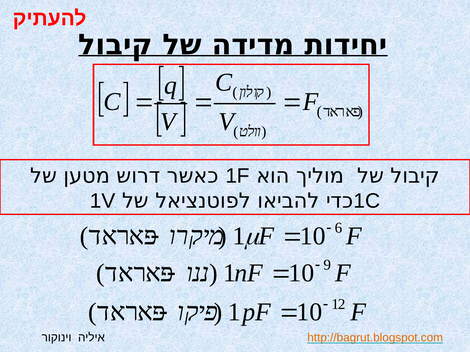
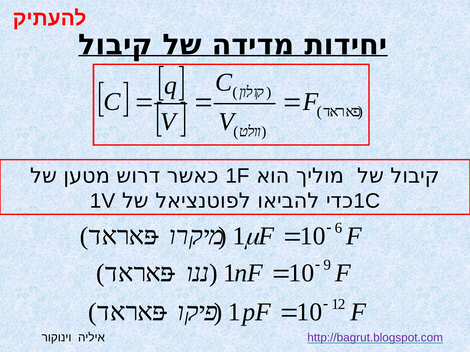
http://bagrut.blogspot.com colour: orange -> purple (375, 338)
